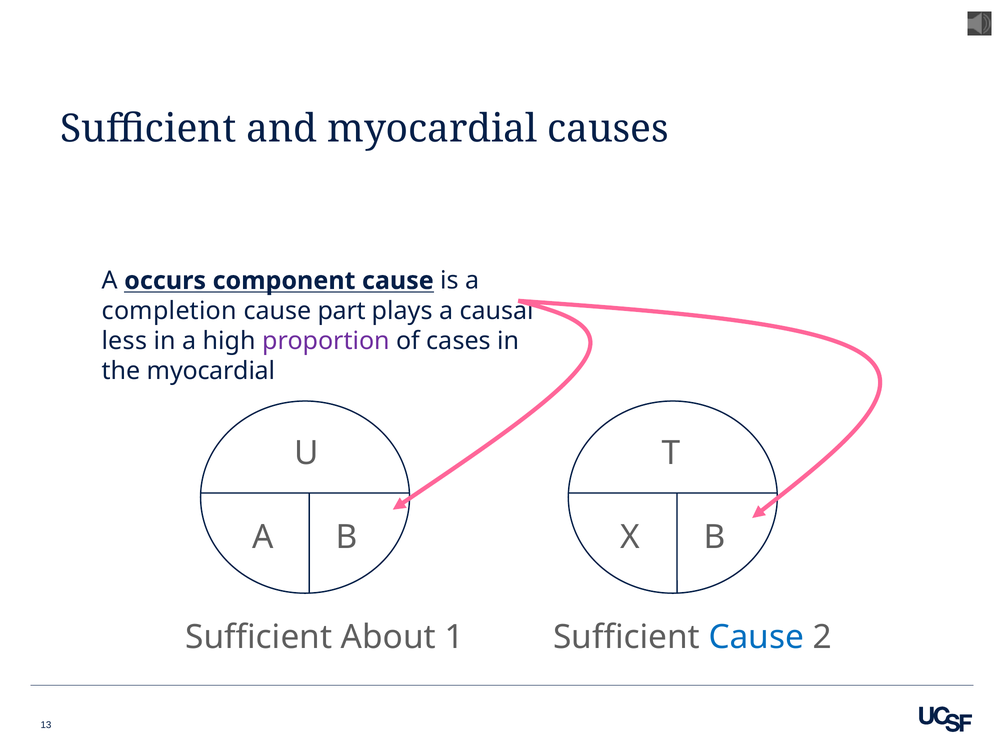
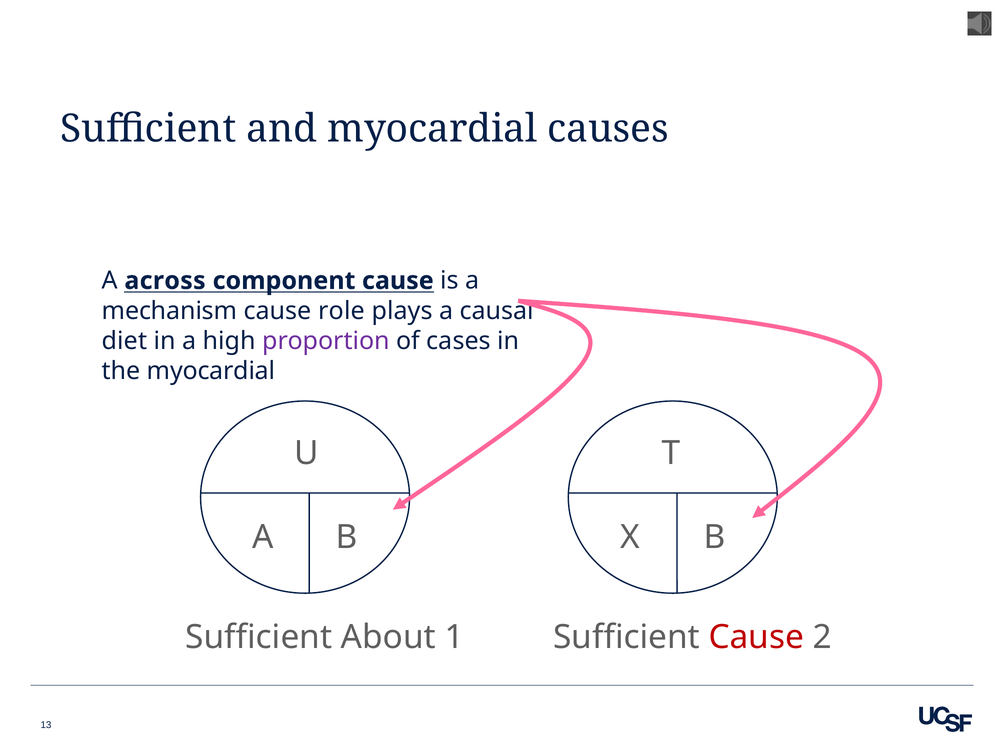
occurs: occurs -> across (165, 281)
completion: completion -> mechanism (170, 311)
part: part -> role (342, 311)
less: less -> diet (125, 341)
Cause colour: blue -> red (756, 637)
